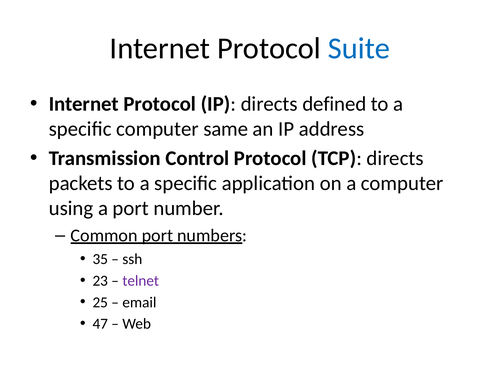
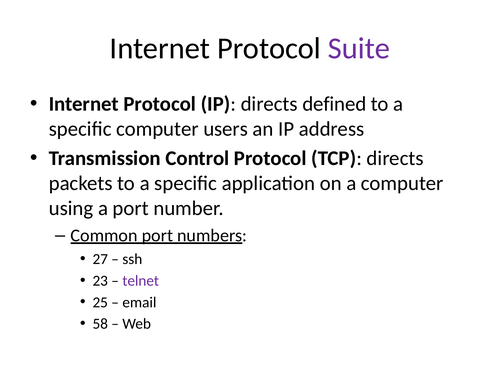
Suite colour: blue -> purple (359, 48)
same: same -> users (226, 129)
35: 35 -> 27 (100, 259)
47: 47 -> 58 (100, 324)
